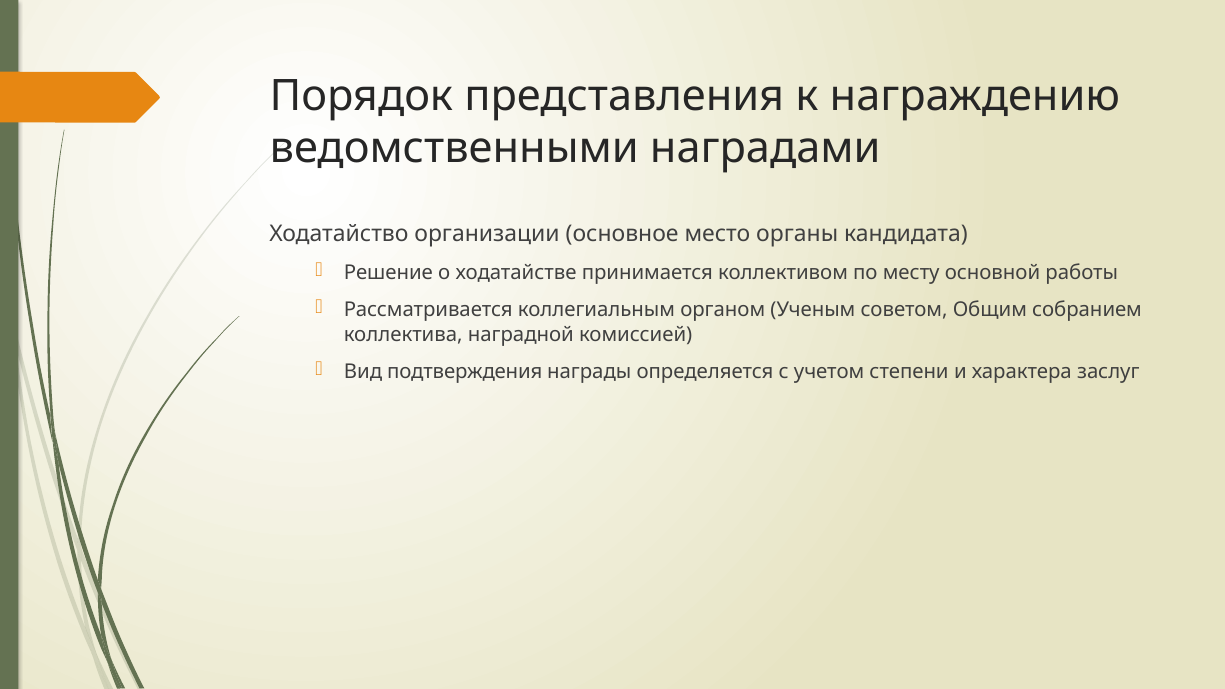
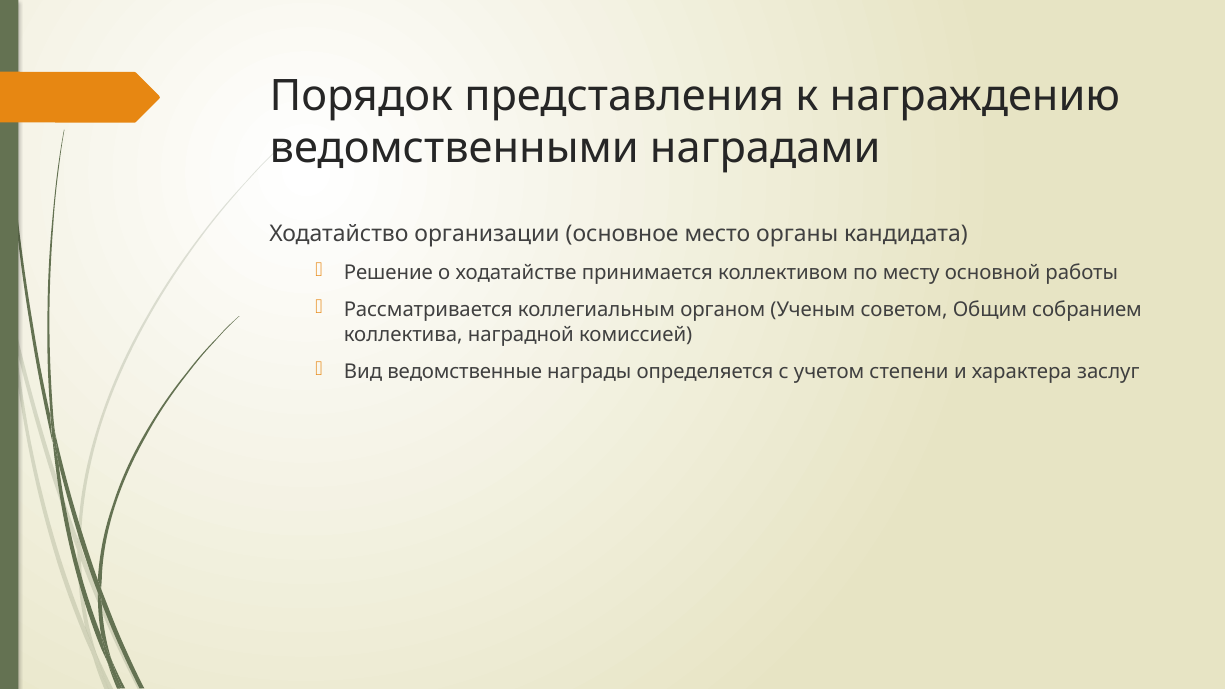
подтверждения: подтверждения -> ведомственные (465, 372)
